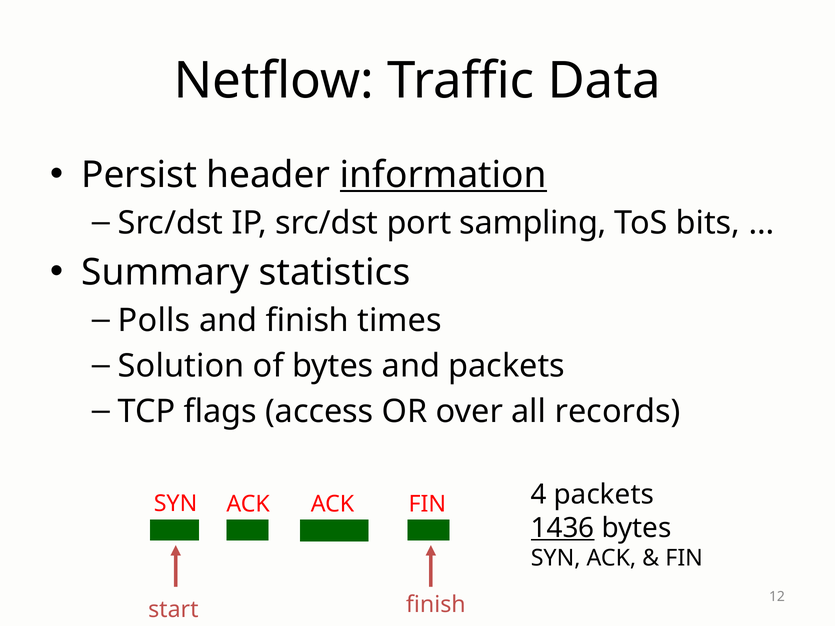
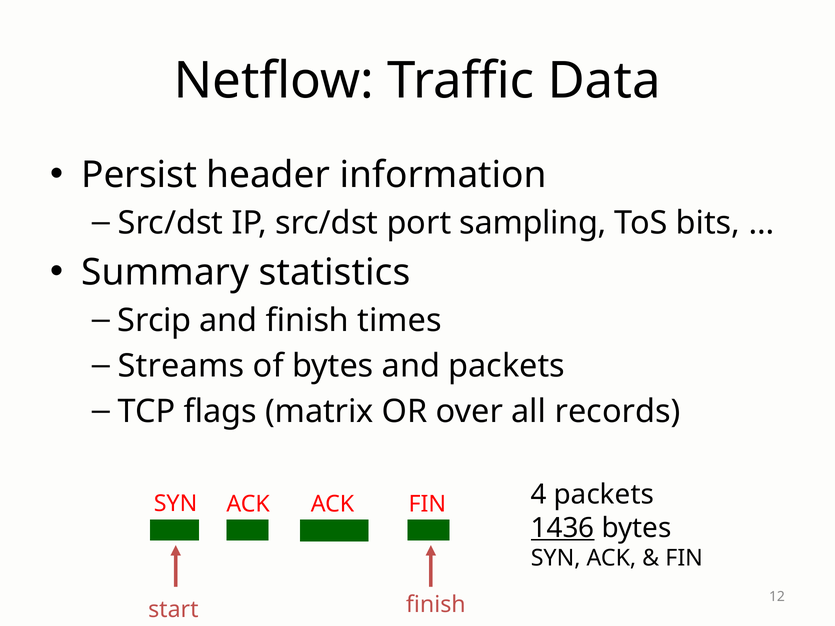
information underline: present -> none (443, 175)
Polls: Polls -> Srcip (154, 321)
Solution: Solution -> Streams (181, 366)
access: access -> matrix (319, 412)
